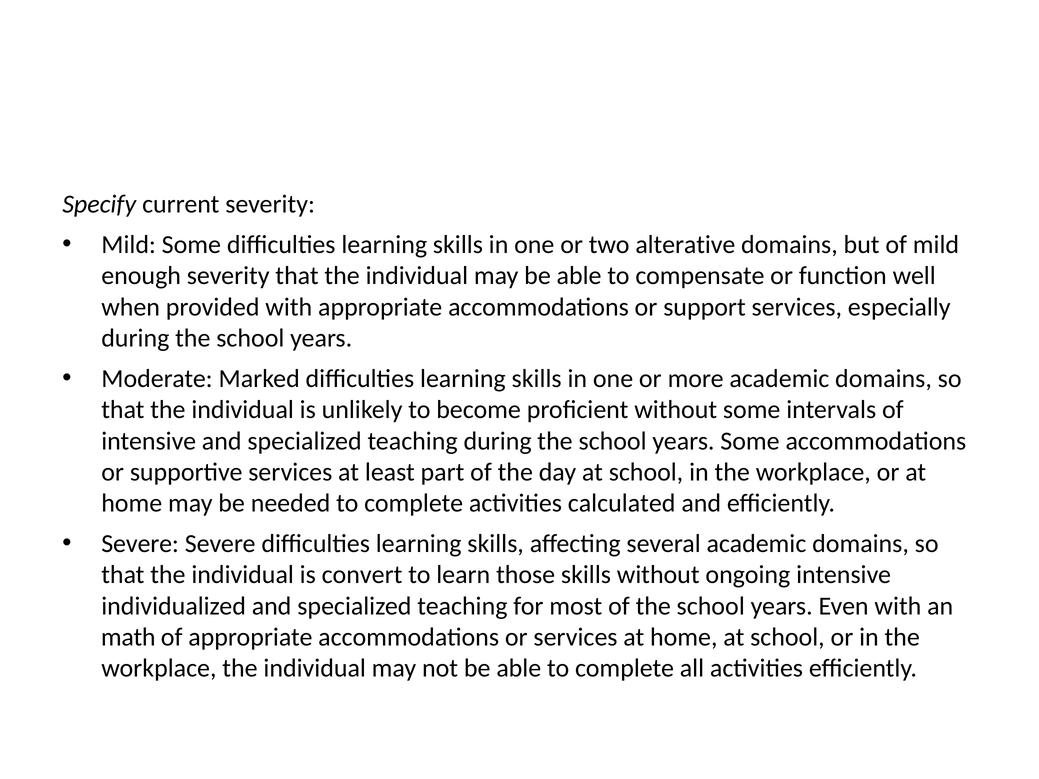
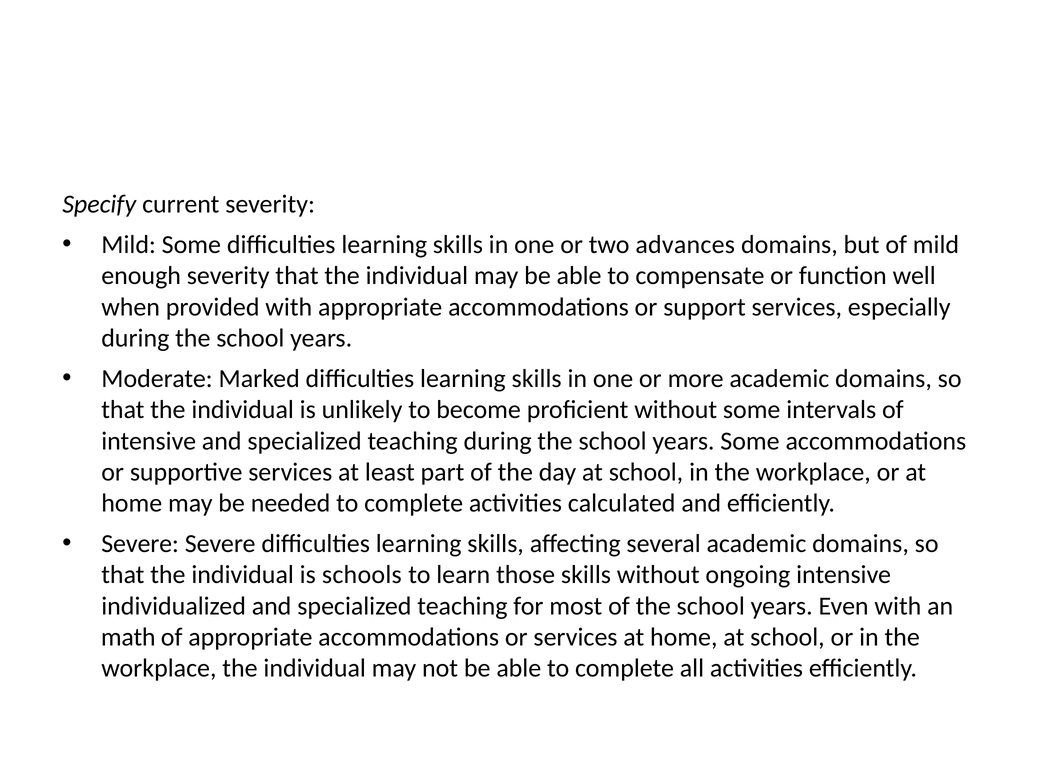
alterative: alterative -> advances (685, 245)
convert: convert -> schools (362, 575)
